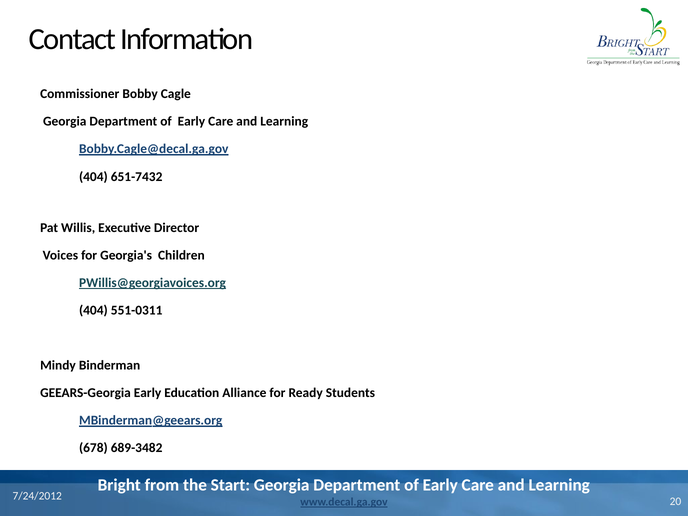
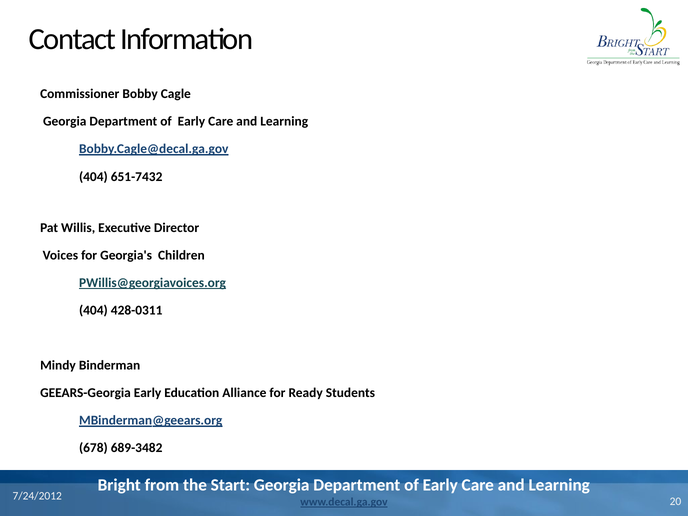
551-0311: 551-0311 -> 428-0311 (137, 310)
